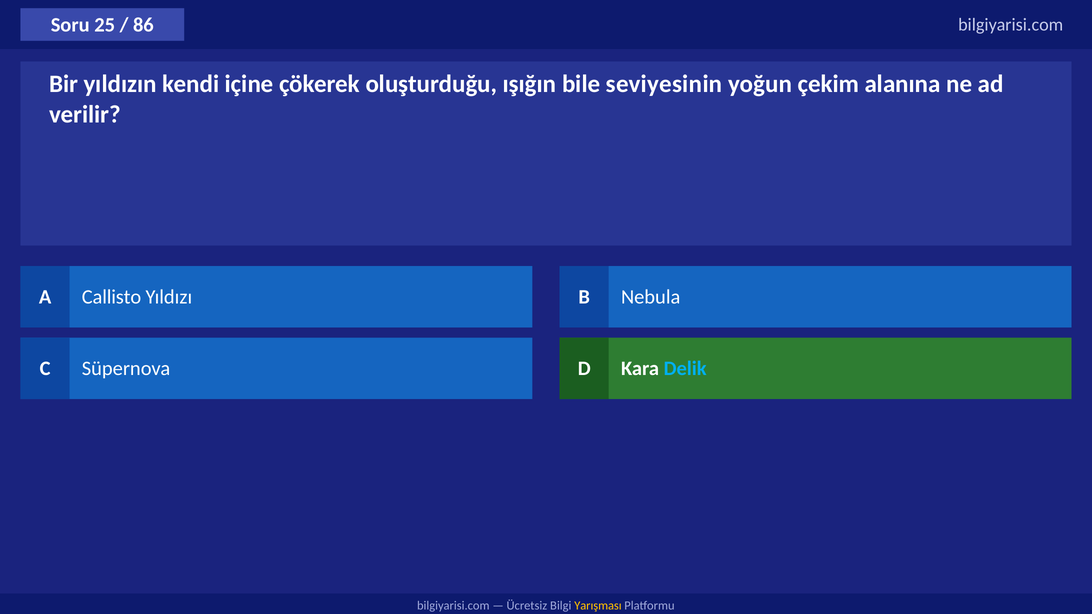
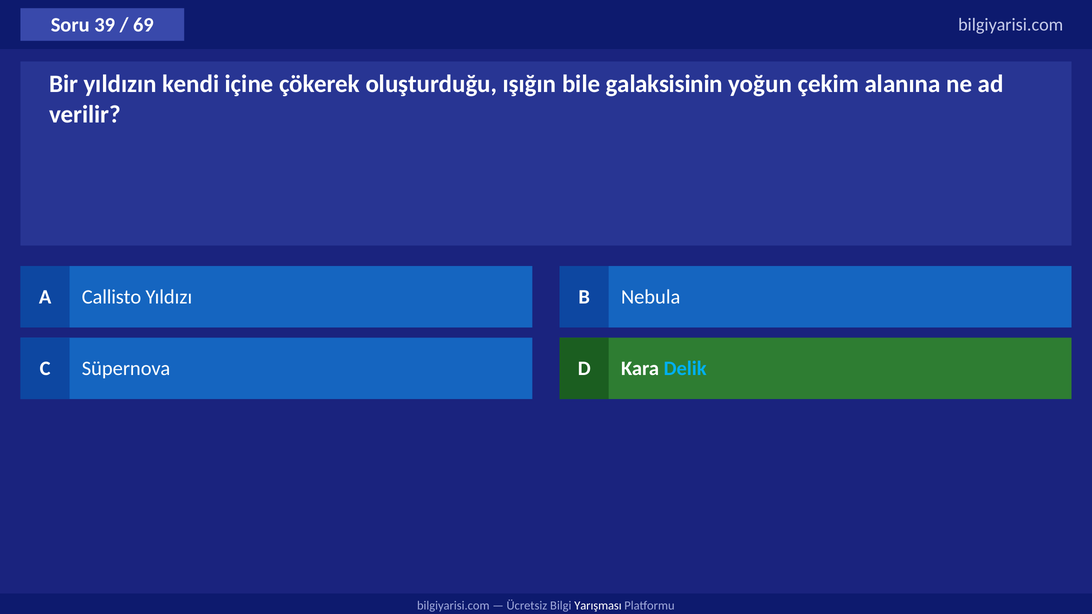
25: 25 -> 39 (105, 25)
86: 86 -> 69 (143, 25)
seviyesinin: seviyesinin -> galaksisinin (664, 84)
Yarışması colour: yellow -> white (598, 606)
